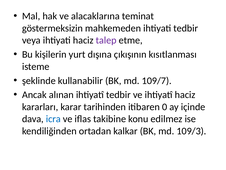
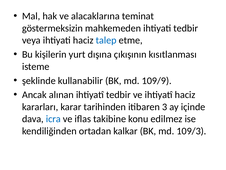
talep colour: purple -> blue (106, 40)
109/7: 109/7 -> 109/9 (157, 80)
0: 0 -> 3 (165, 107)
